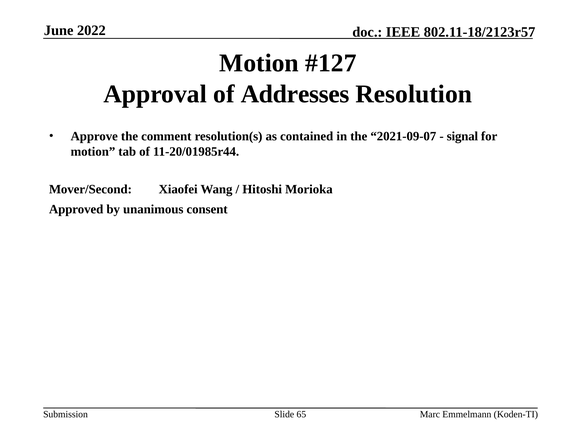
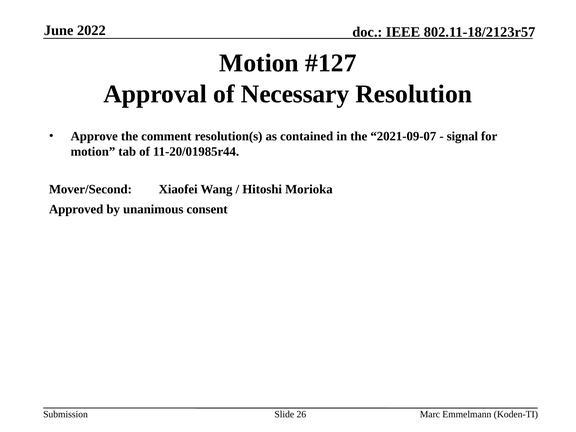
Addresses: Addresses -> Necessary (295, 94)
65: 65 -> 26 (301, 414)
